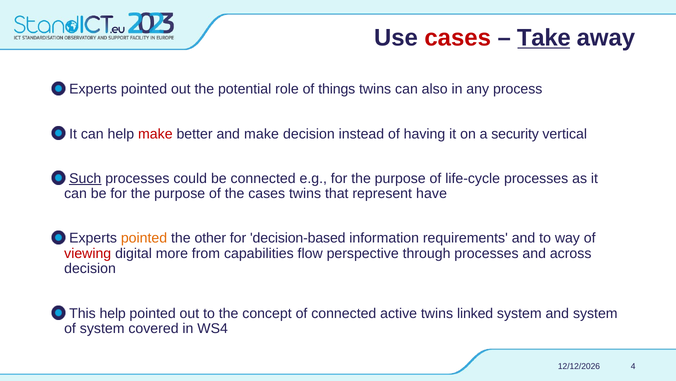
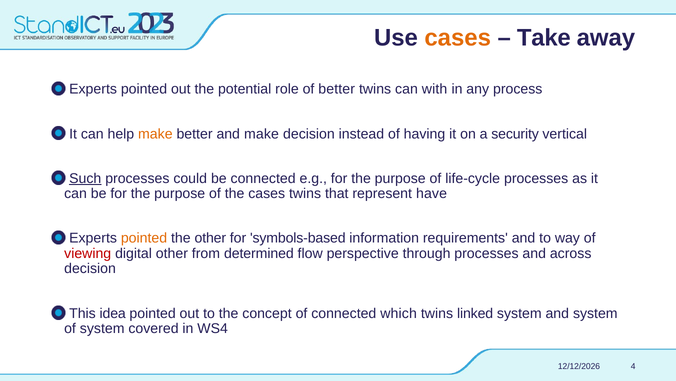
cases colour: red -> orange (458, 38)
Take underline: present -> none (544, 38)
of things: things -> better (337, 89)
also: also -> with (435, 89)
make colour: red -> orange (155, 134)
decision-based: decision-based -> symbols-based (298, 238)
digital more: more -> other (172, 253)
capabilities: capabilities -> determined (259, 253)
This help: help -> idea (113, 313)
active: active -> which (399, 313)
